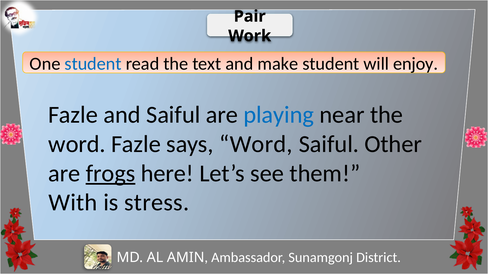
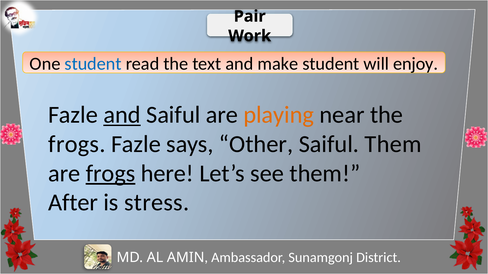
and underline: none -> present (122, 115)
playing colour: blue -> orange (279, 115)
word: word -> frogs (77, 144)
says Word: Word -> Other (256, 144)
Saiful Other: Other -> Them (393, 144)
With: With -> After (73, 203)
